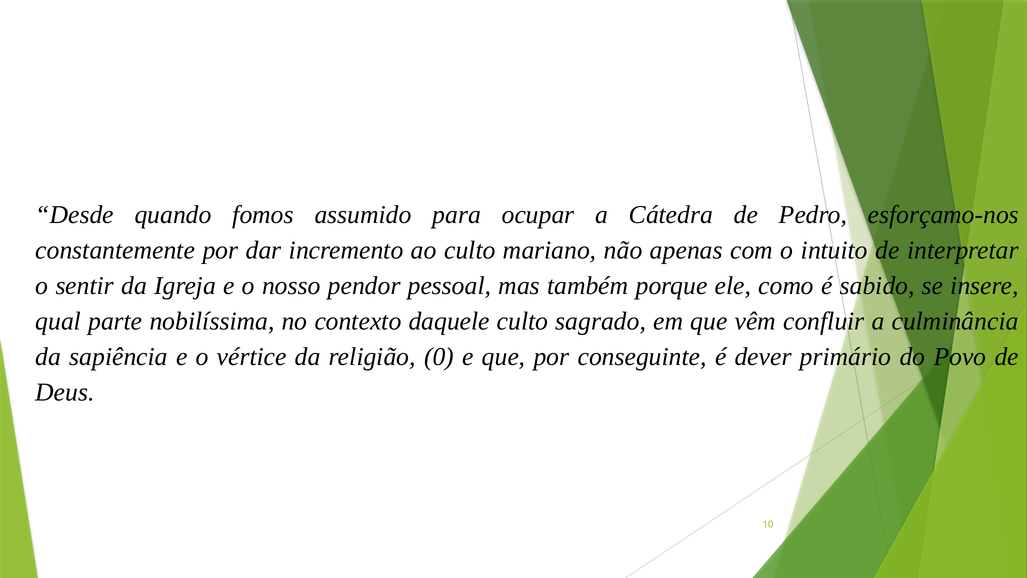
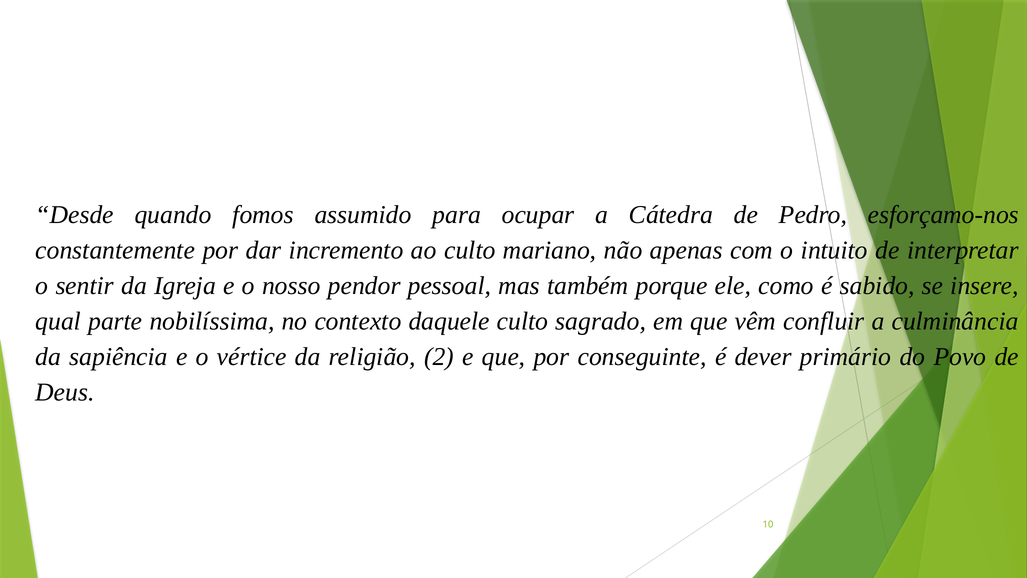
0: 0 -> 2 (439, 357)
